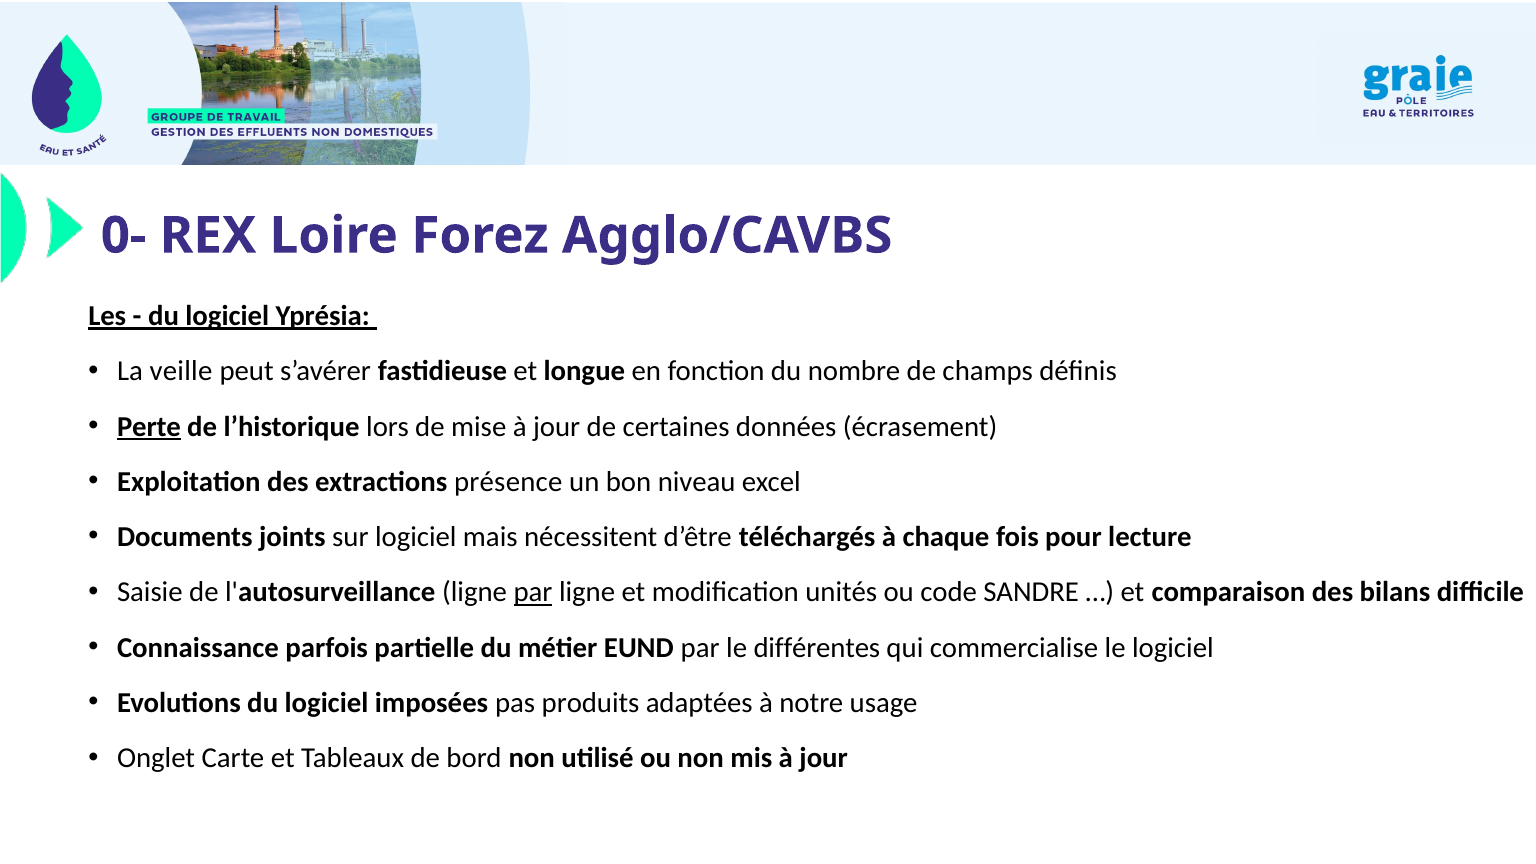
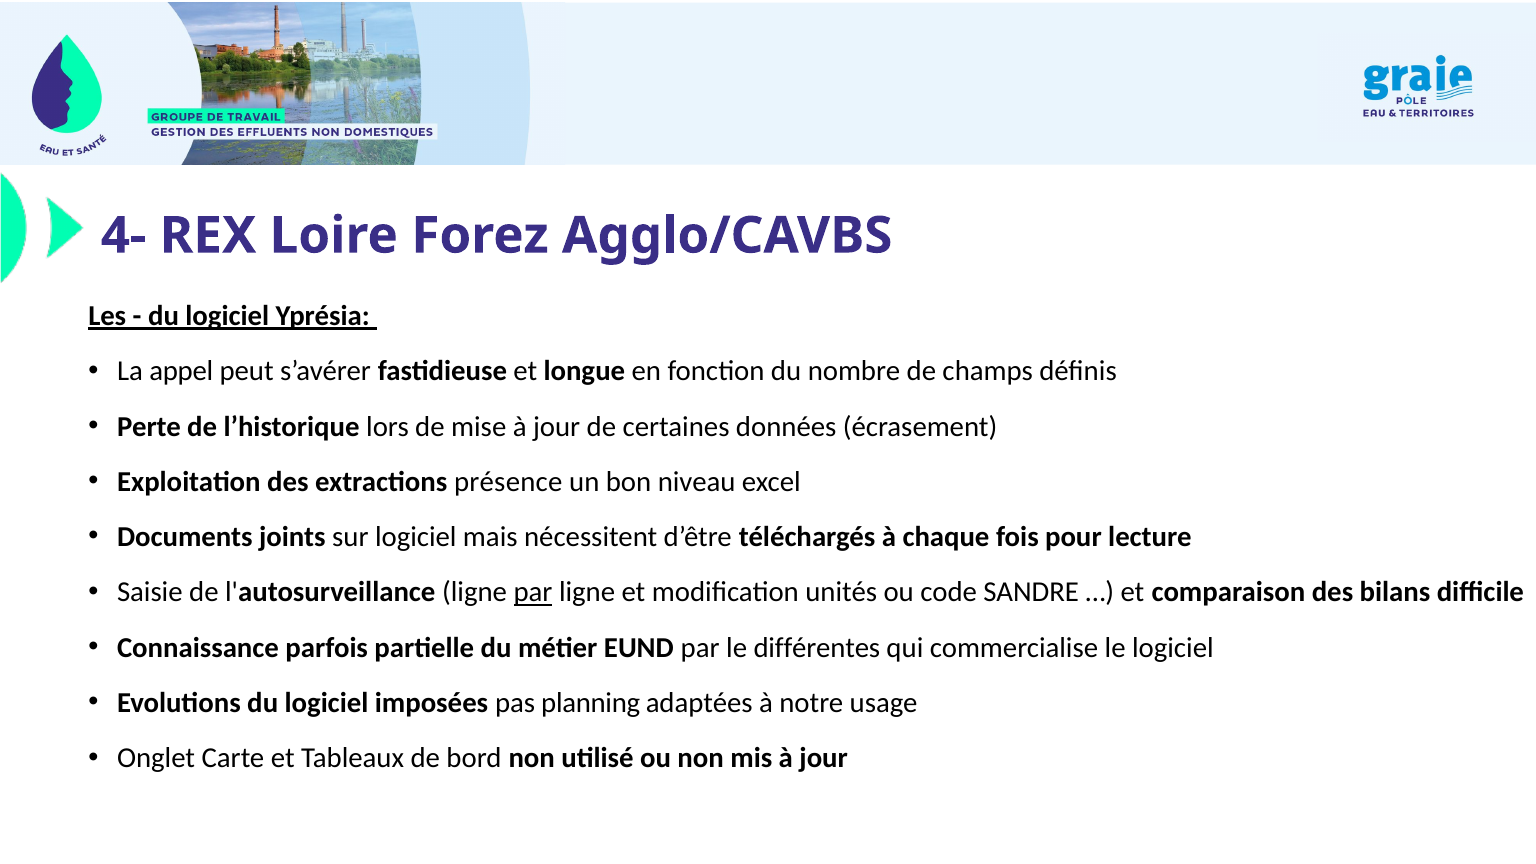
0-: 0- -> 4- (124, 236)
veille: veille -> appel (181, 371)
Perte underline: present -> none (149, 427)
produits: produits -> planning (591, 703)
